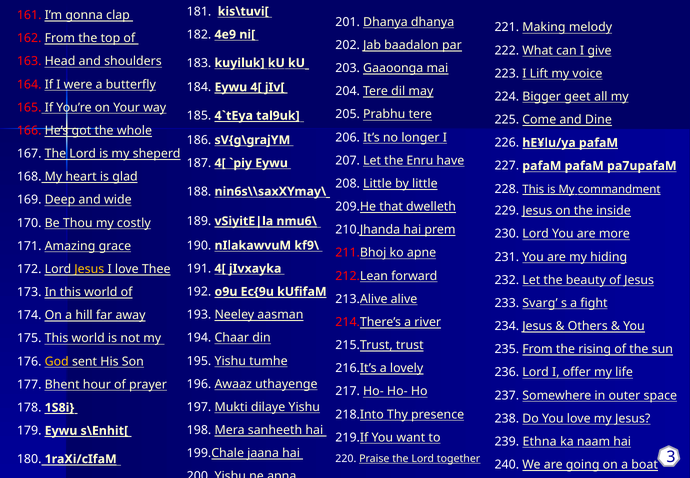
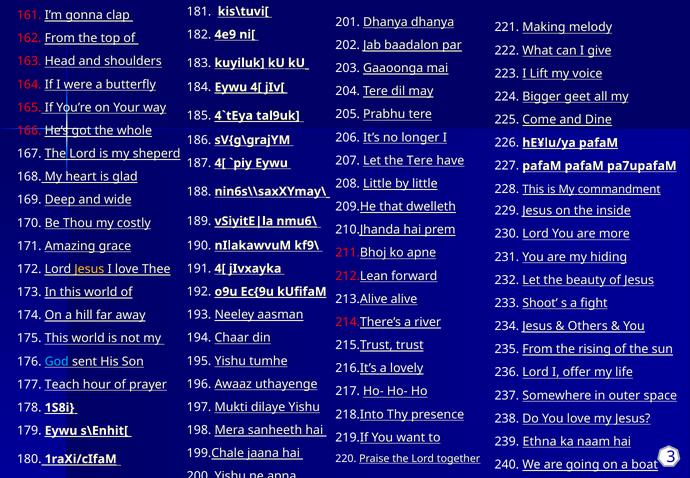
the Enru: Enru -> Tere (420, 160)
Svarg: Svarg -> Shoot (540, 303)
God colour: yellow -> light blue (57, 361)
Bhent: Bhent -> Teach (62, 384)
